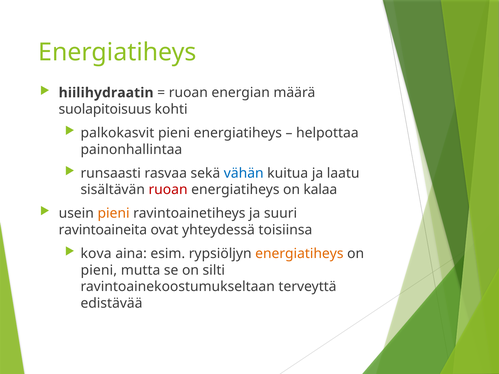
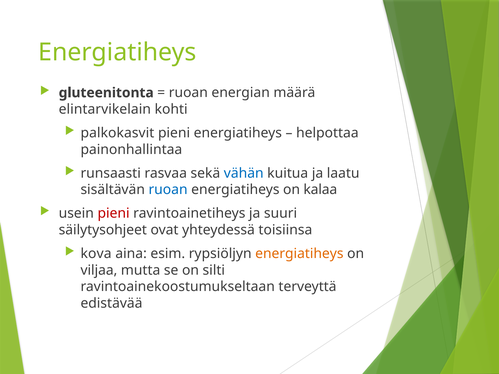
hiilihydraatin: hiilihydraatin -> gluteenitonta (106, 93)
suolapitoisuus: suolapitoisuus -> elintarvikelain (105, 109)
ruoan colour: red -> blue (168, 190)
pieni colour: orange -> red (114, 213)
ravintoaineita: ravintoaineita -> säilytysohjeet (103, 230)
pieni: pieni -> viljaa (99, 270)
